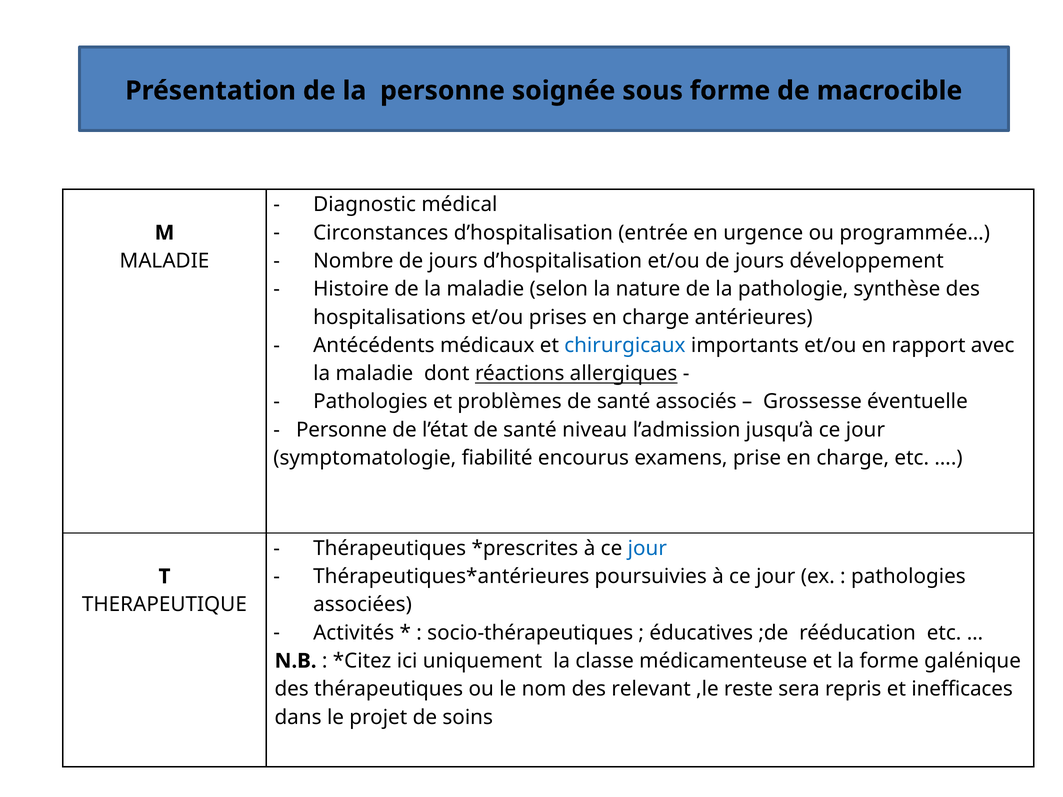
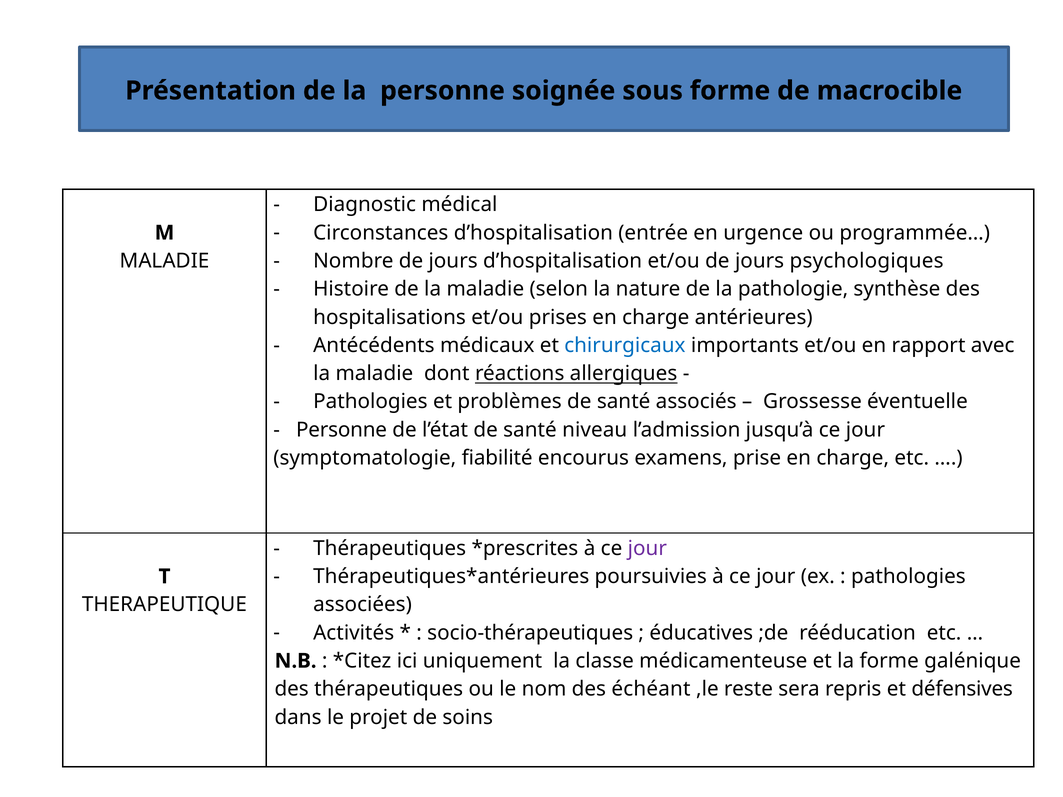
développement: développement -> psychologiques (867, 261)
jour colour: blue -> purple (647, 548)
relevant: relevant -> échéant (651, 689)
inefficaces: inefficaces -> défensives (962, 689)
